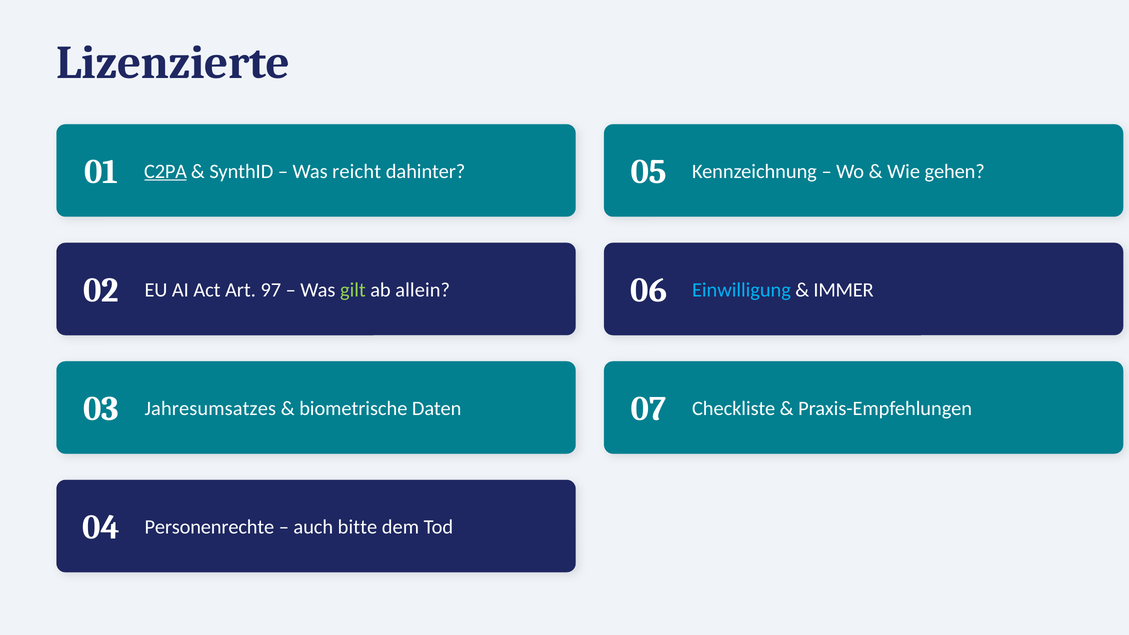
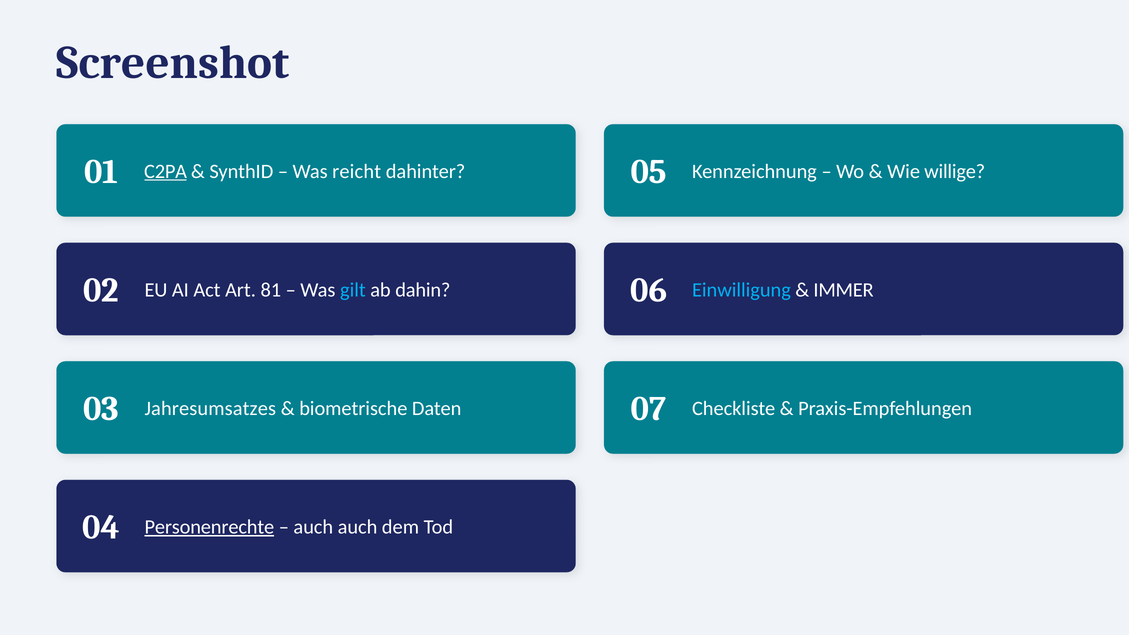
Lizenzierte: Lizenzierte -> Screenshot (173, 63)
gehen: gehen -> willige (955, 171)
97: 97 -> 81 (271, 290)
gilt colour: light green -> light blue (353, 290)
allein: allein -> dahin (423, 290)
Personenrechte underline: none -> present (209, 527)
auch bitte: bitte -> auch (358, 527)
